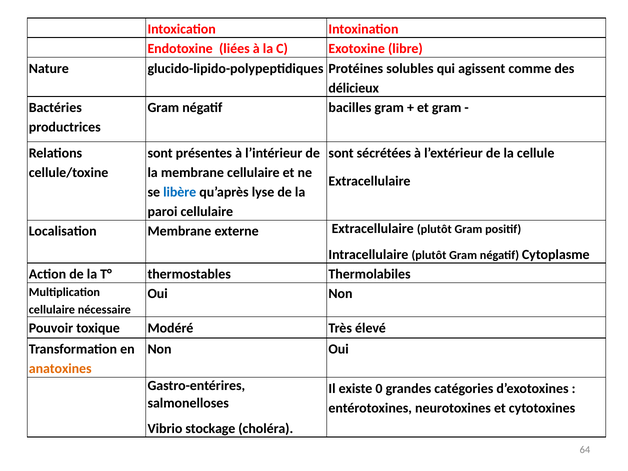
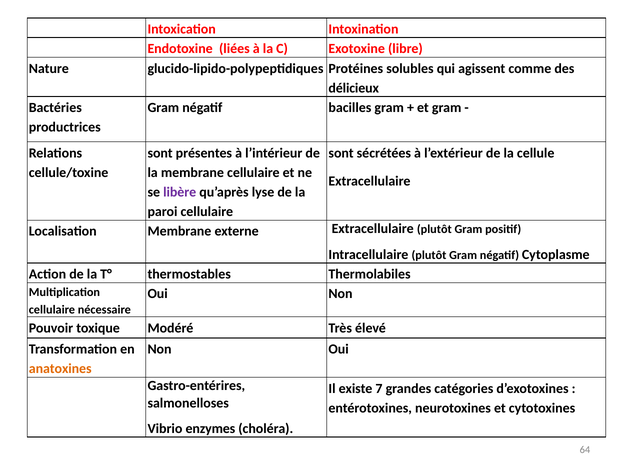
libère colour: blue -> purple (180, 192)
0: 0 -> 7 (379, 388)
stockage: stockage -> enzymes (210, 429)
